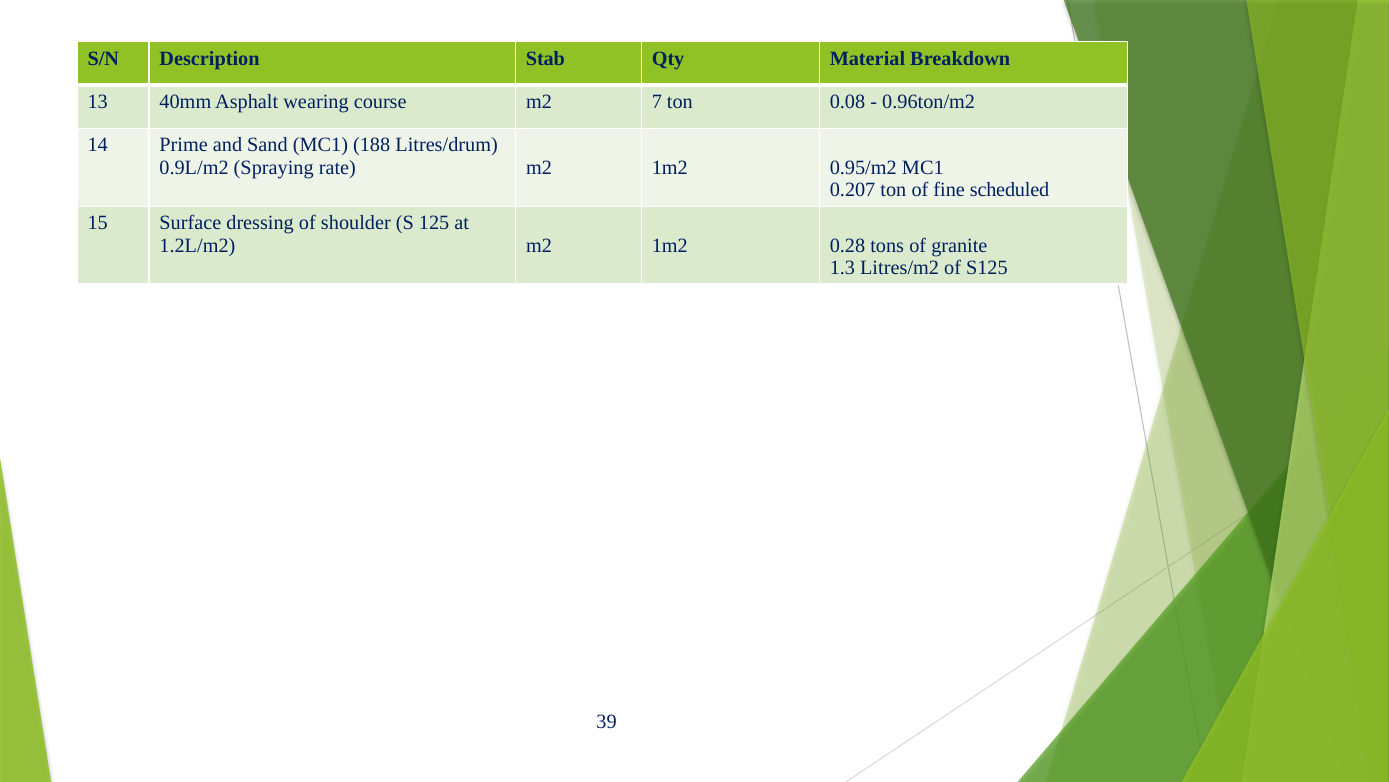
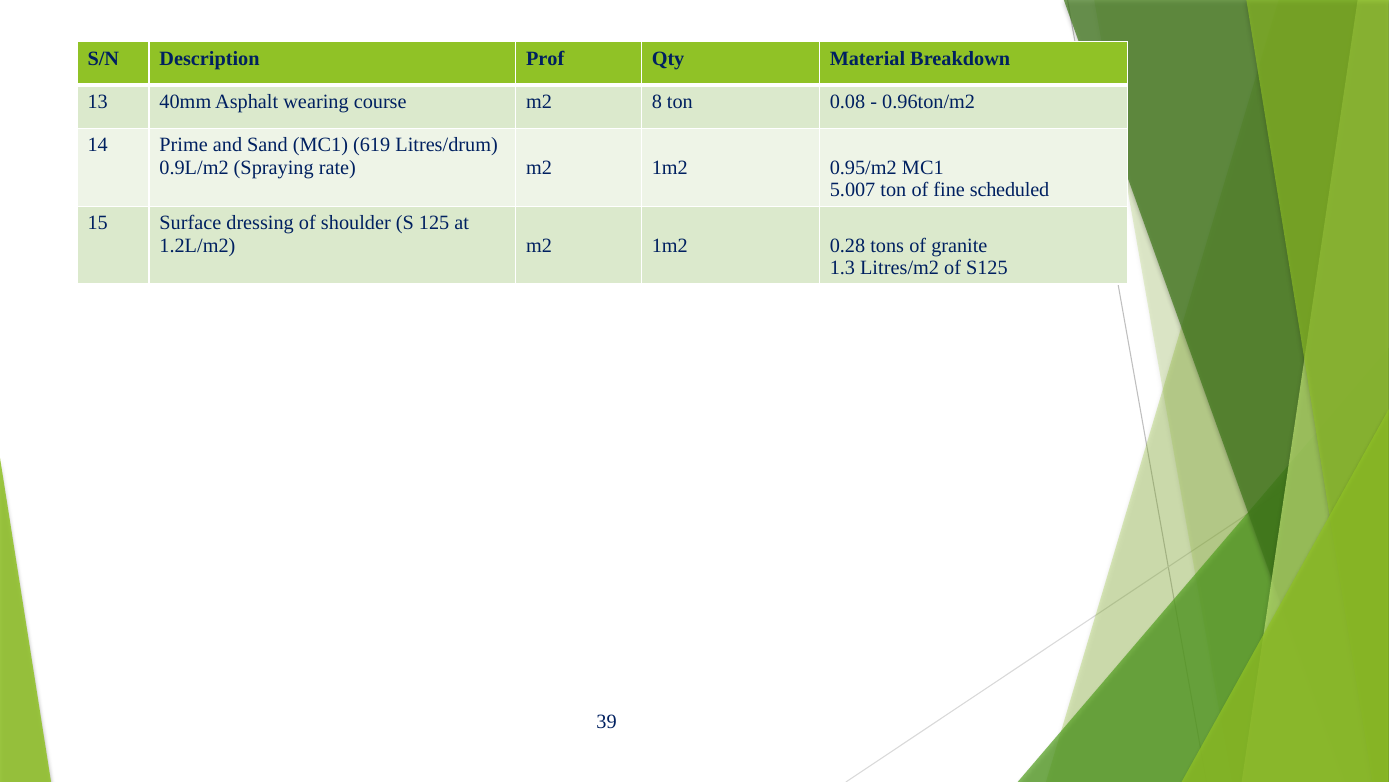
Stab: Stab -> Prof (545, 58)
7: 7 -> 8 (657, 102)
188: 188 -> 619 (372, 145)
0.207: 0.207 -> 5.007 (853, 190)
